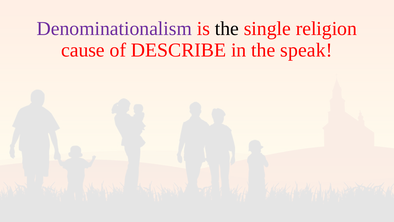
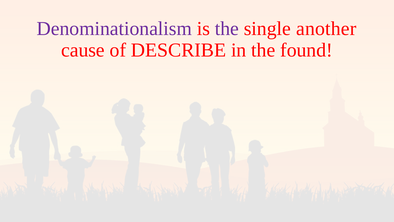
the colour: black -> purple (227, 29)
religion: religion -> another (326, 29)
speak: speak -> found (306, 50)
